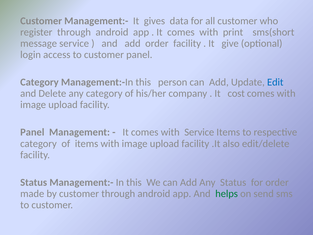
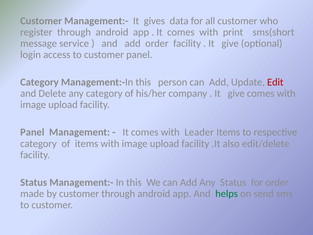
Edit colour: blue -> red (275, 82)
cost: cost -> give (236, 93)
with Service: Service -> Leader (199, 132)
